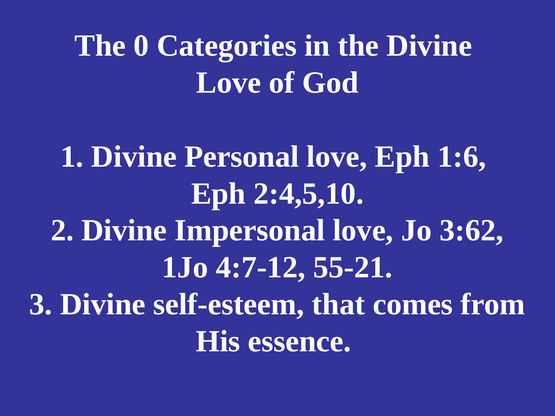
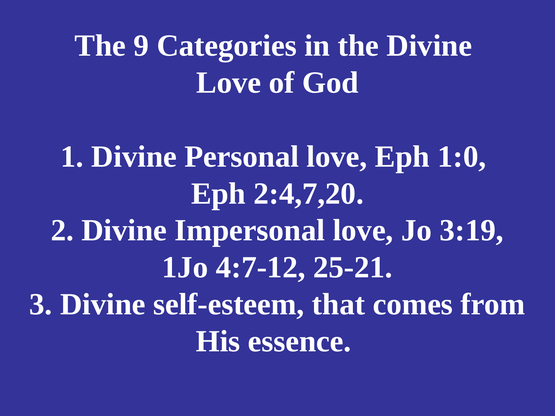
0: 0 -> 9 (141, 46)
1:6: 1:6 -> 1:0 (462, 157)
2:4,5,10: 2:4,5,10 -> 2:4,7,20 (309, 194)
3:62: 3:62 -> 3:19 (472, 231)
55-21: 55-21 -> 25-21 (353, 268)
